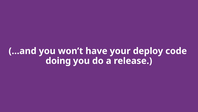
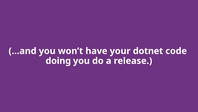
deploy: deploy -> dotnet (148, 51)
